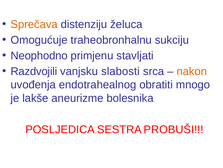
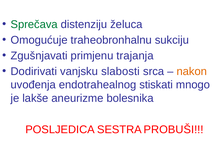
Sprečava colour: orange -> green (34, 24)
Neophodno: Neophodno -> Zgušnjavati (39, 55)
stavljati: stavljati -> trajanja (135, 55)
Razdvojili: Razdvojili -> Dodirivati (34, 71)
obratiti: obratiti -> stiskati (156, 84)
